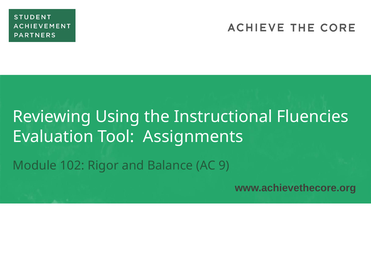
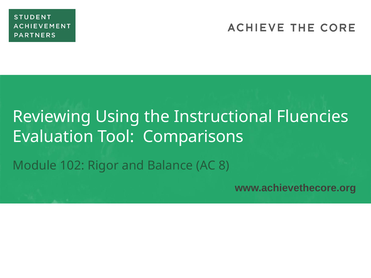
Assignments: Assignments -> Comparisons (193, 137)
9: 9 -> 8 (224, 166)
